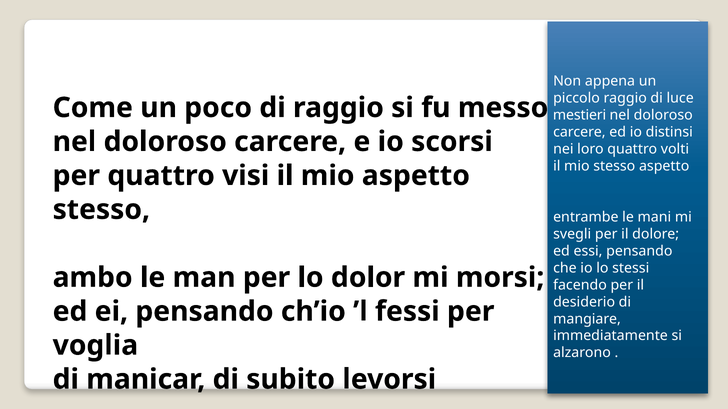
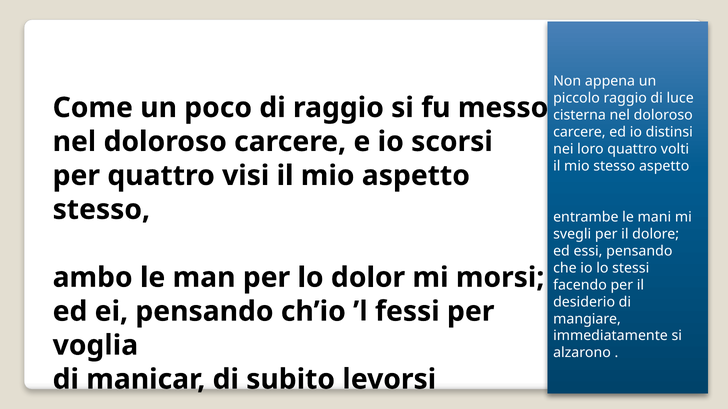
mestieri: mestieri -> cisterna (580, 115)
